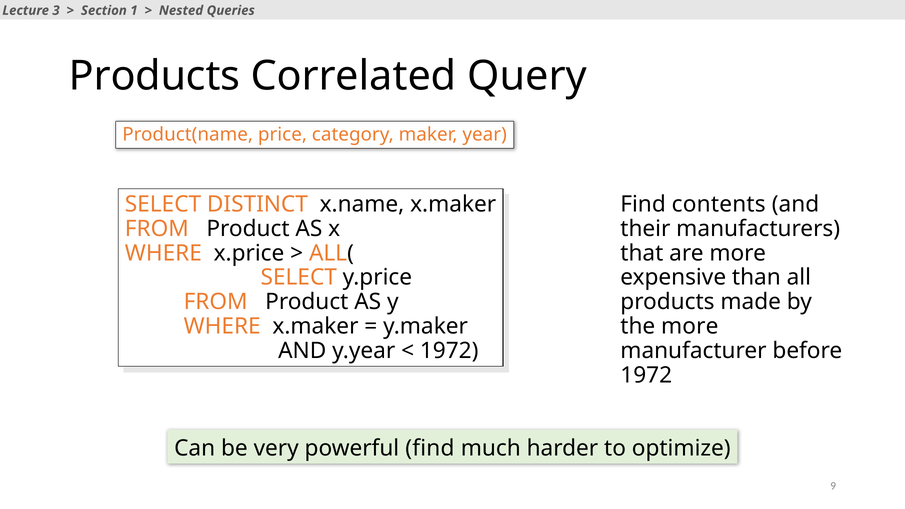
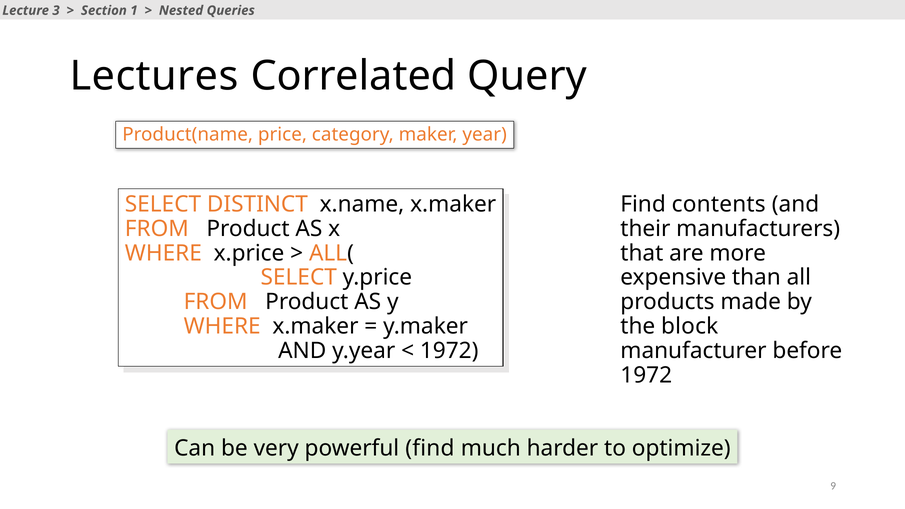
Products: Products -> Lectures (154, 76)
the more: more -> block (690, 326)
